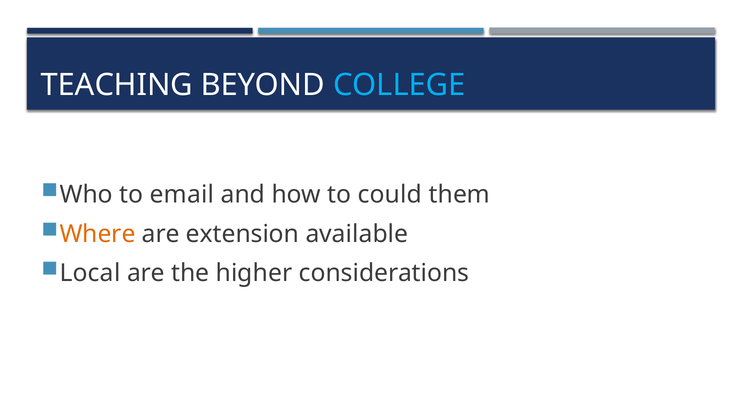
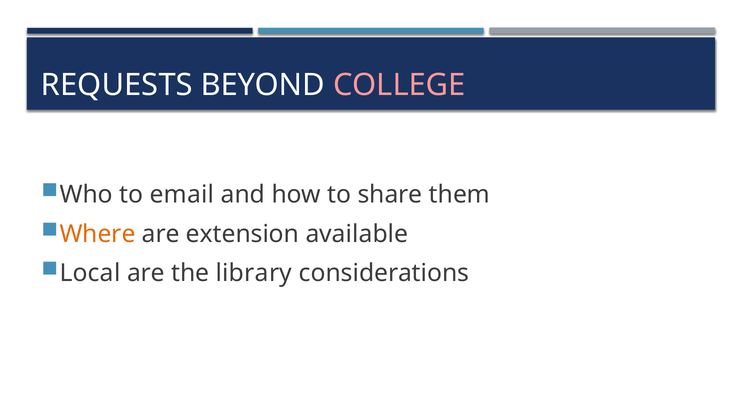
TEACHING: TEACHING -> REQUESTS (117, 85)
COLLEGE colour: light blue -> pink (399, 85)
could: could -> share (390, 195)
higher: higher -> library (254, 274)
